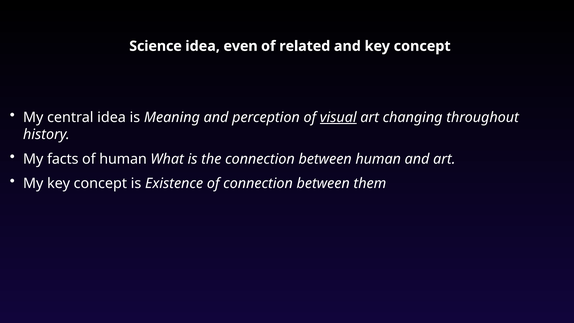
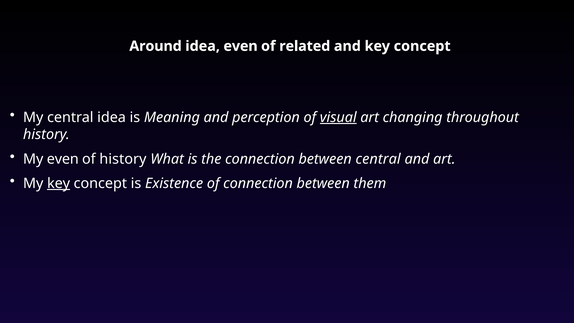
Science: Science -> Around (156, 46)
My facts: facts -> even (63, 159)
of human: human -> history (123, 159)
between human: human -> central (378, 159)
key underline: none -> present (59, 183)
